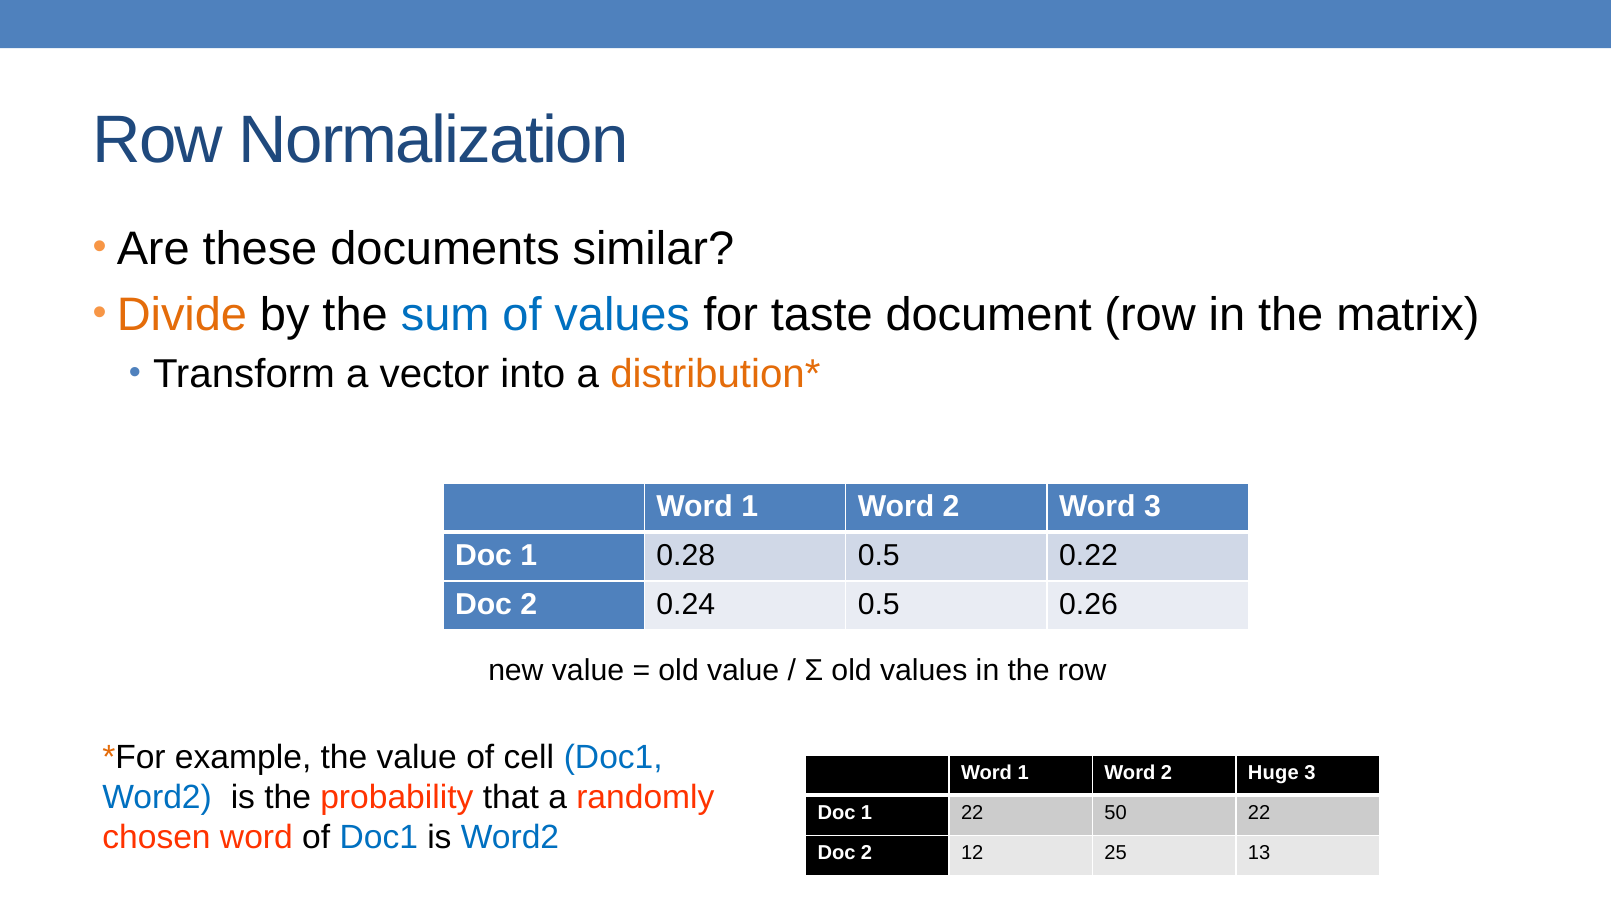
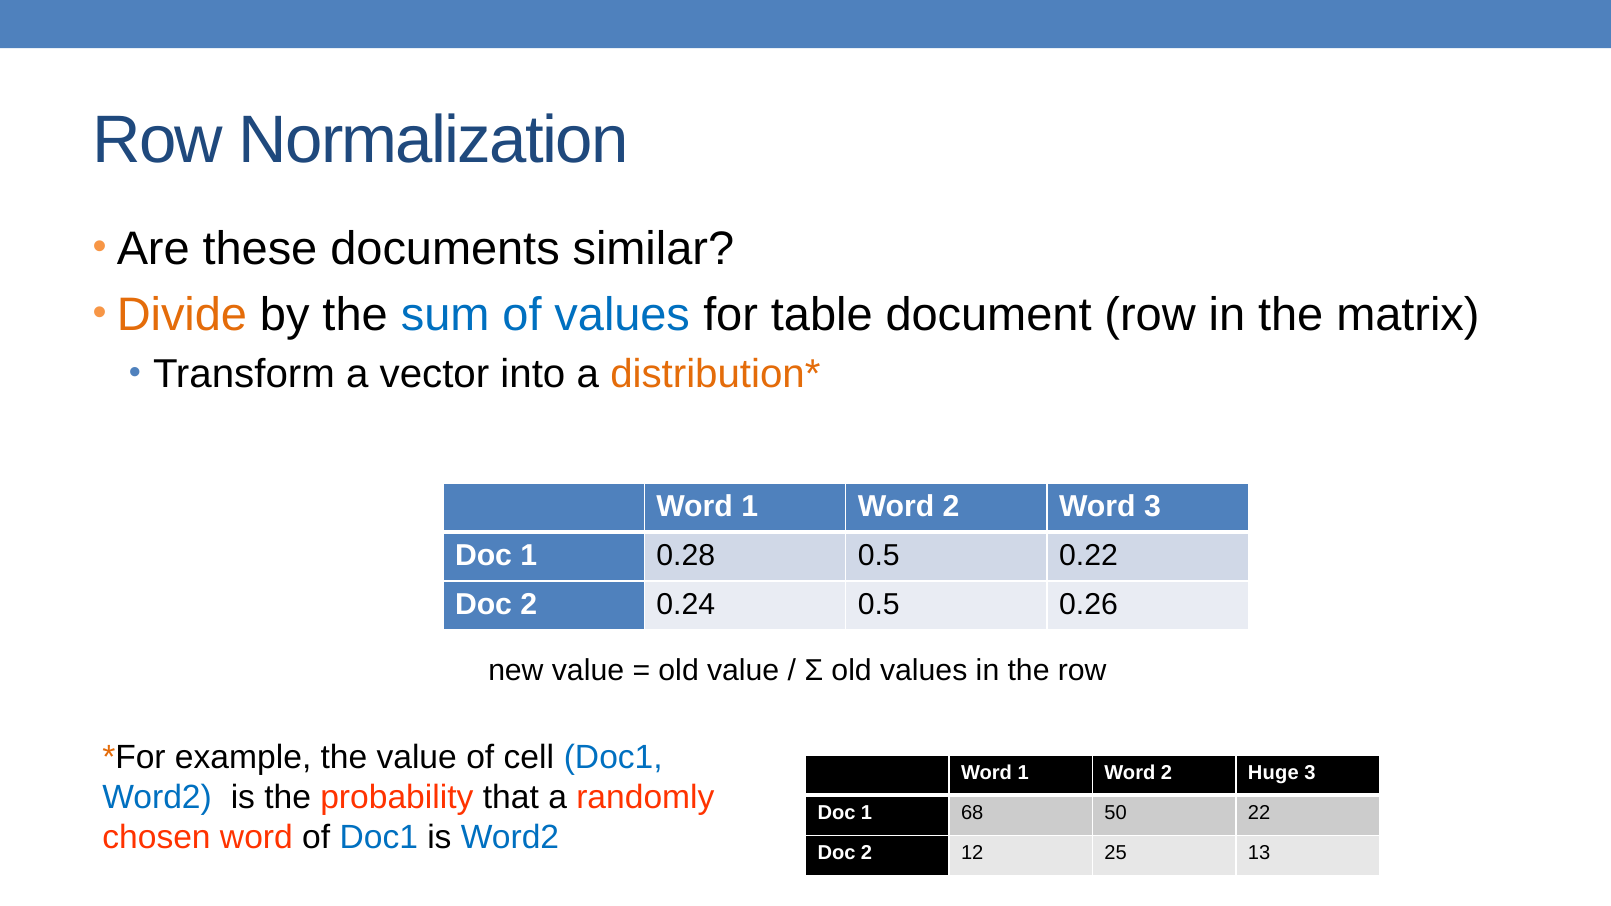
taste: taste -> table (822, 315)
1 22: 22 -> 68 (972, 813)
